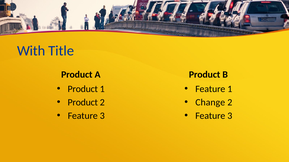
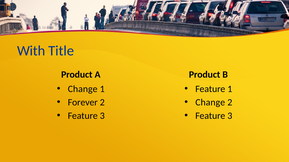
Product: Product -> Change (83, 89)
Product: Product -> Forever (83, 103)
